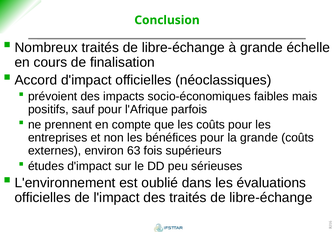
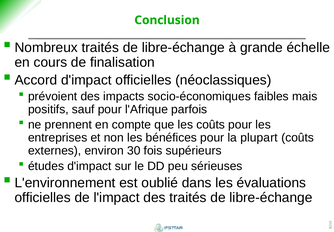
la grande: grande -> plupart (259, 137)
63: 63 -> 30 (134, 150)
